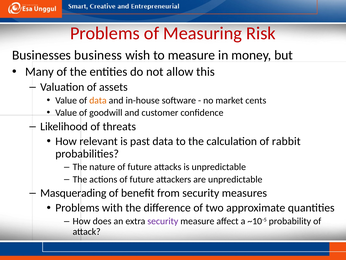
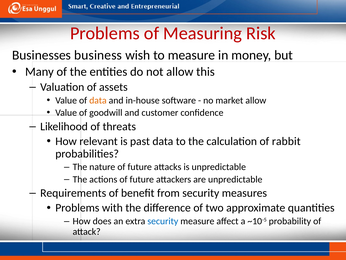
market cents: cents -> allow (256, 100)
Masquerading: Masquerading -> Requirements (73, 193)
security colour: purple -> blue (163, 221)
